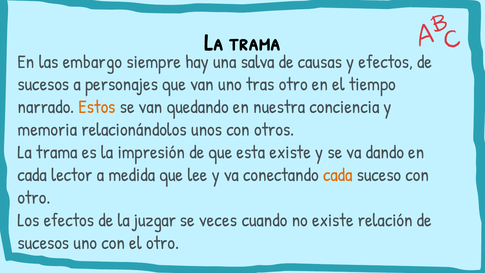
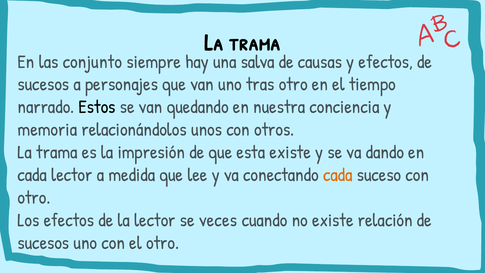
embargo: embargo -> conjunto (92, 62)
Estos colour: orange -> black (97, 107)
la juzgar: juzgar -> lector (155, 220)
